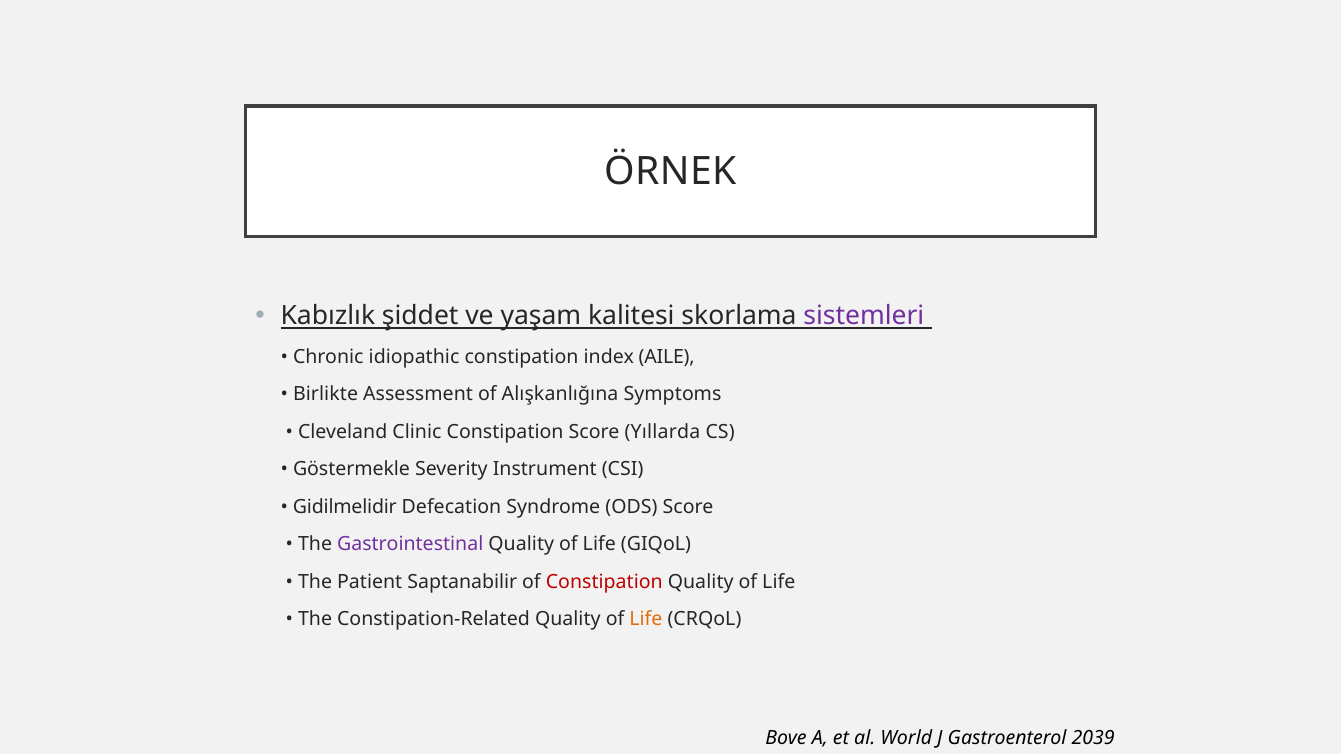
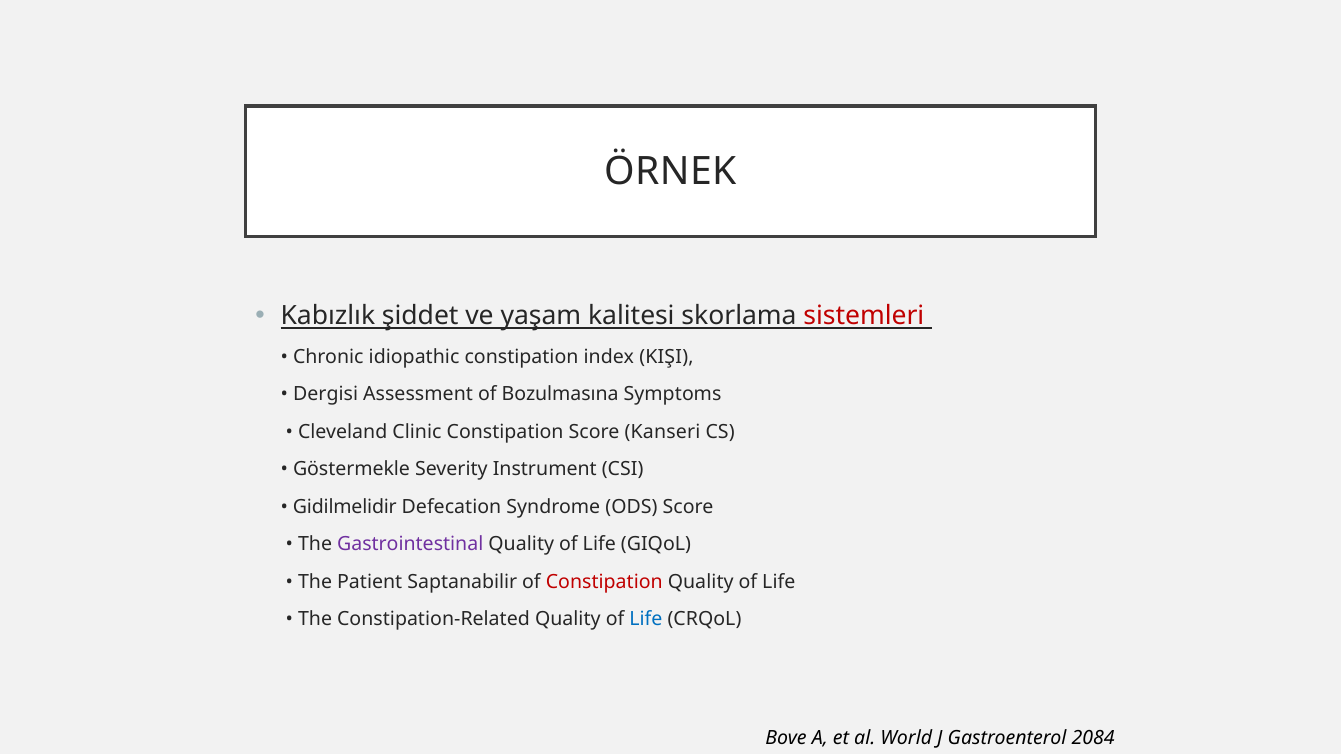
sistemleri colour: purple -> red (864, 316)
AILE: AILE -> KIŞI (666, 357)
Birlikte: Birlikte -> Dergisi (326, 395)
Alışkanlığına: Alışkanlığına -> Bozulmasına (560, 395)
Yıllarda: Yıllarda -> Kanseri (662, 432)
Life colour: orange -> blue (646, 619)
2039: 2039 -> 2084 (1093, 739)
